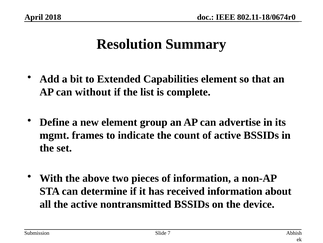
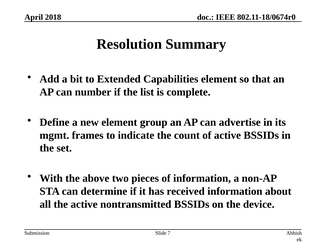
without: without -> number (93, 92)
